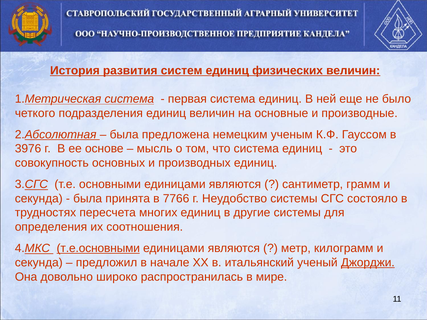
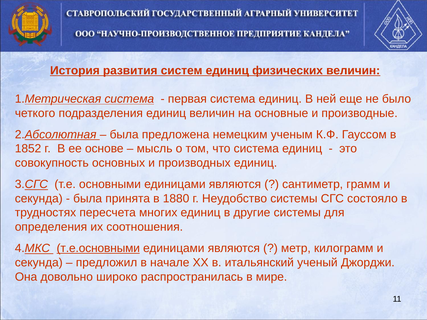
3976: 3976 -> 1852 (28, 149)
7766: 7766 -> 1880 (176, 199)
Джорджи underline: present -> none (368, 263)
